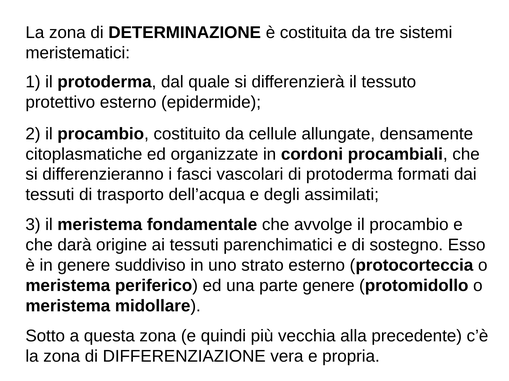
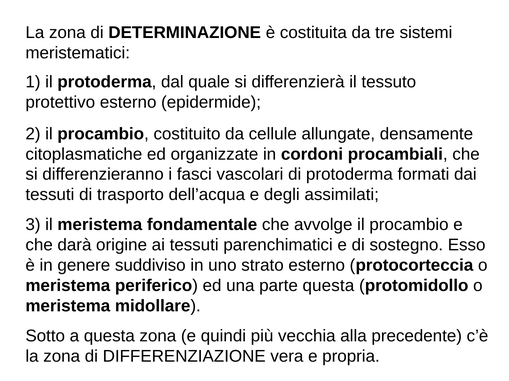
parte genere: genere -> questa (328, 286)
